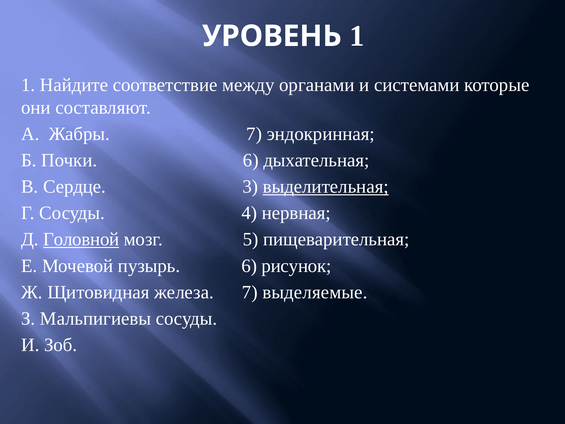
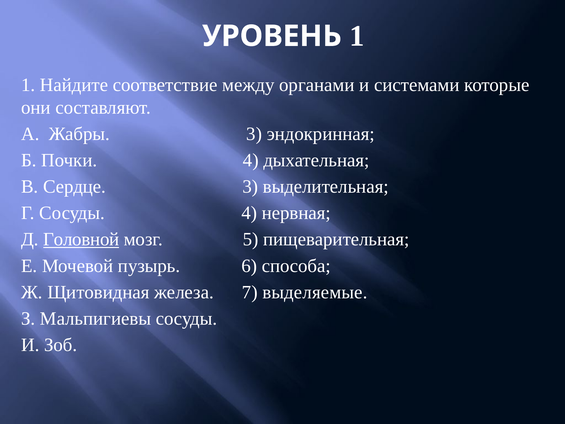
Жабры 7: 7 -> 3 (254, 134)
Почки 6: 6 -> 4 (251, 160)
выделительная underline: present -> none (326, 187)
рисунок: рисунок -> способа (296, 266)
